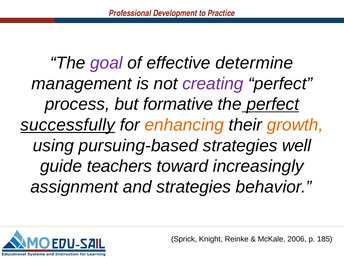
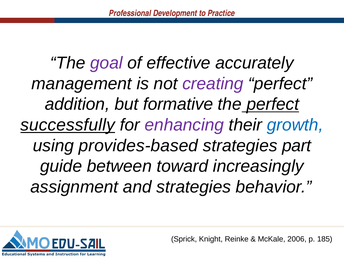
determine: determine -> accurately (254, 63)
process: process -> addition (77, 104)
enhancing colour: orange -> purple (184, 125)
growth colour: orange -> blue (295, 125)
pursuing-based: pursuing-based -> provides-based (138, 146)
well: well -> part (297, 146)
teachers: teachers -> between (119, 166)
